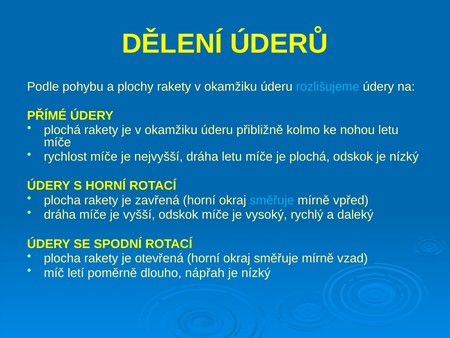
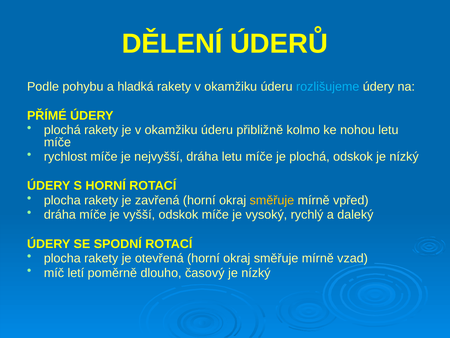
plochy: plochy -> hladká (136, 86)
směřuje colour: light blue -> yellow (272, 200)
nápřah: nápřah -> časový (205, 273)
